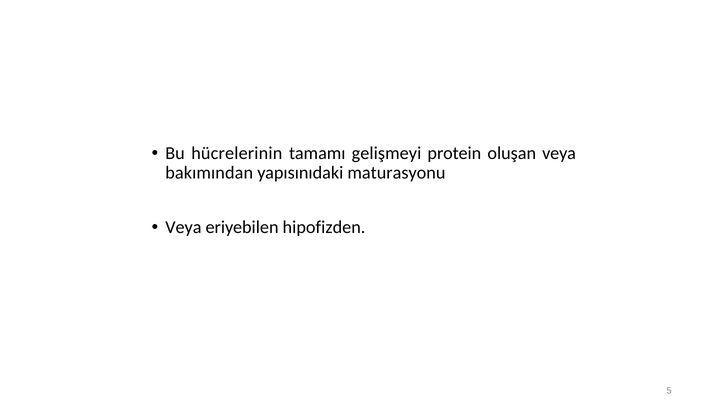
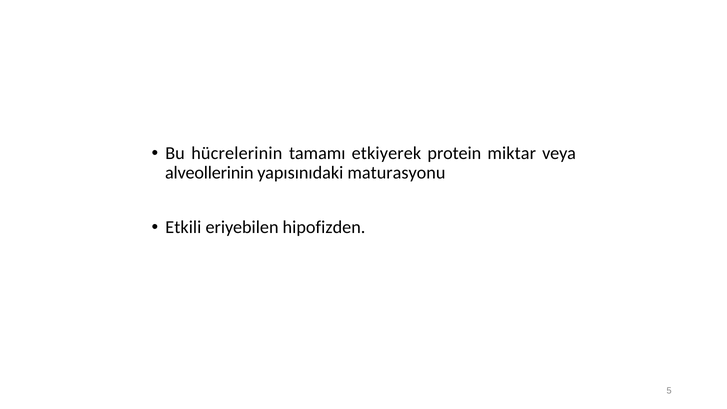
gelişmeyi: gelişmeyi -> etkiyerek (386, 153)
oluşan: oluşan -> miktar (512, 153)
bakımından: bakımından -> alveollerinin (209, 173)
Veya: Veya -> Etkili (183, 227)
